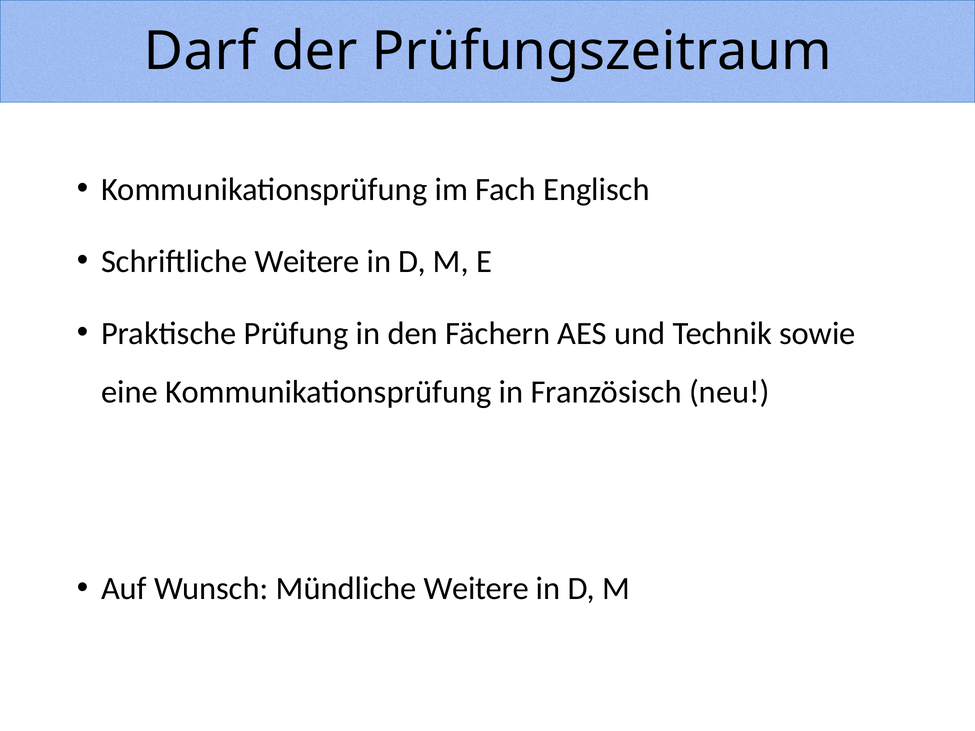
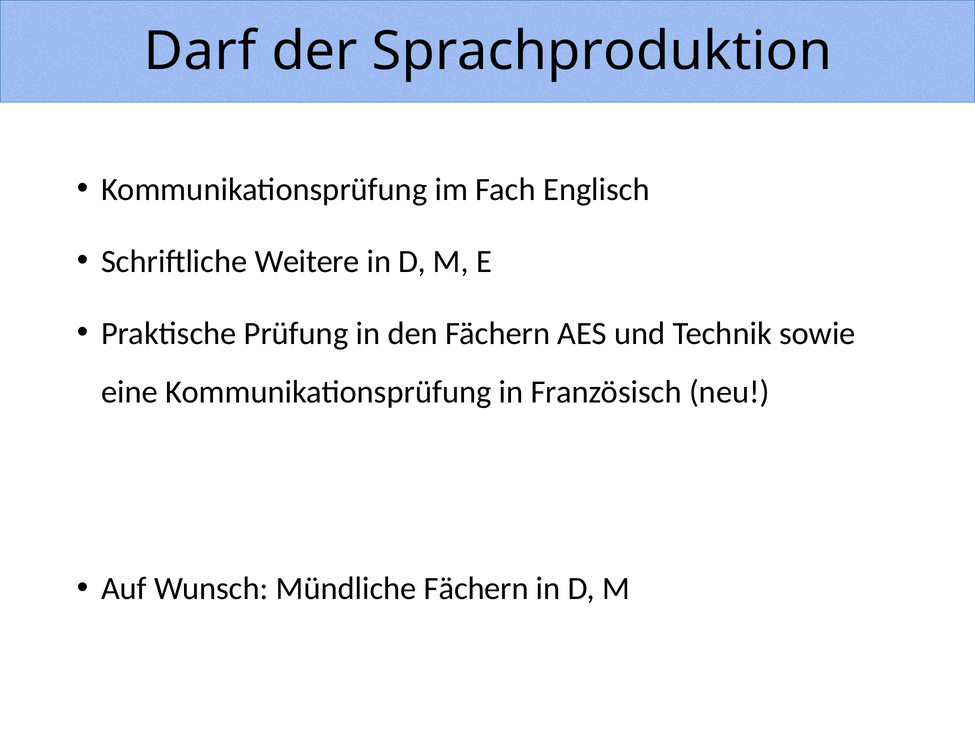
Prüfungszeitraum: Prüfungszeitraum -> Sprachproduktion (602, 52)
Mündliche Weitere: Weitere -> Fächern (476, 589)
